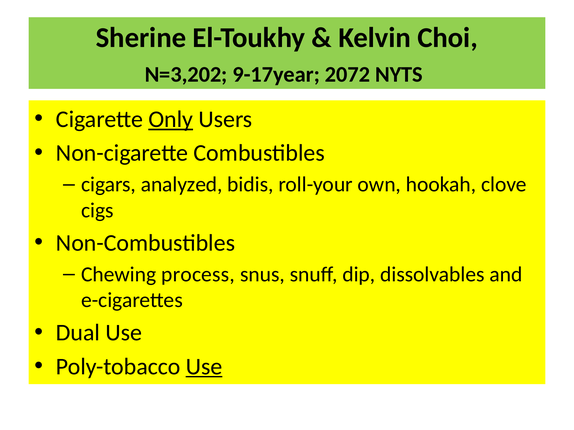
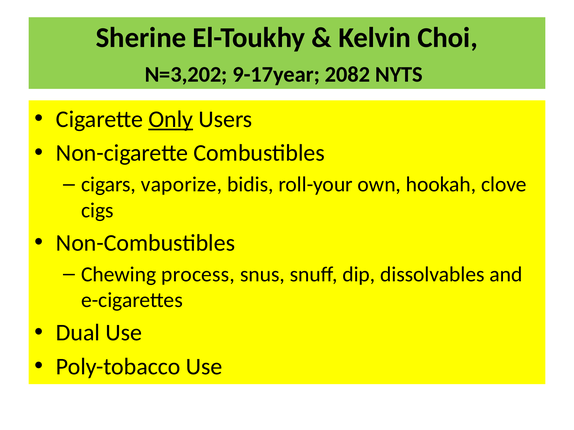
2072: 2072 -> 2082 (347, 74)
analyzed: analyzed -> vaporize (182, 185)
Use underline: present -> none (204, 367)
